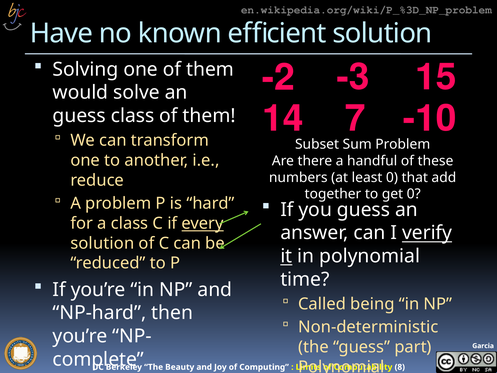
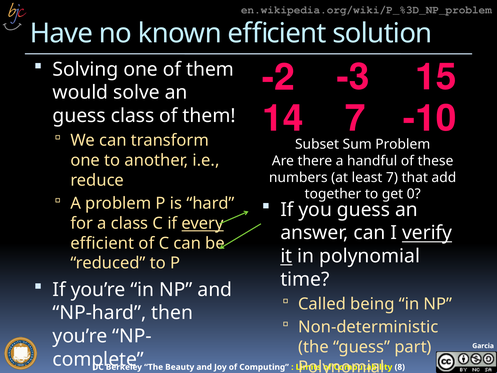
least 0: 0 -> 7 (392, 177)
solution: solution -> efficient (102, 243)
